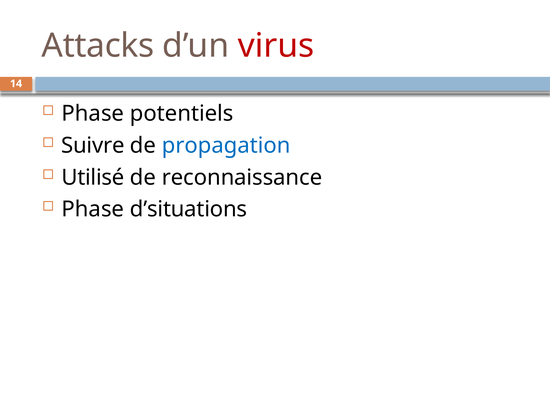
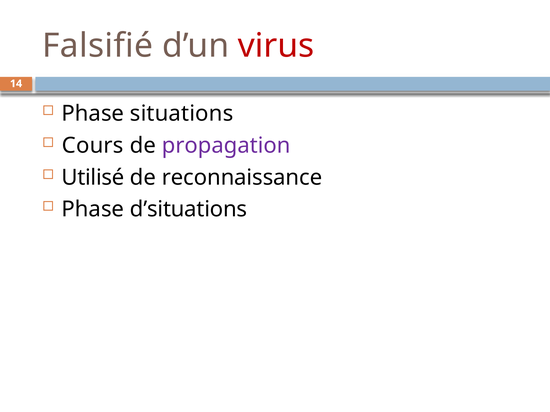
Attacks: Attacks -> Falsifié (98, 46)
potentiels: potentiels -> situations (182, 114)
Suivre: Suivre -> Cours (93, 146)
propagation colour: blue -> purple (226, 146)
